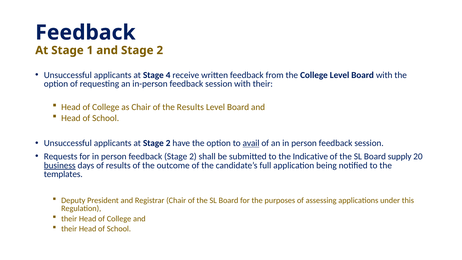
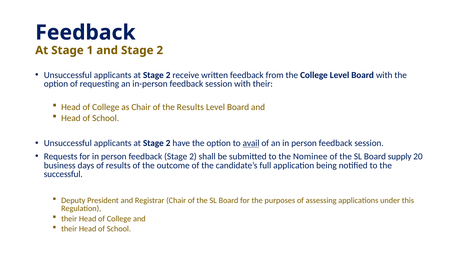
4: 4 -> 2 (168, 75)
Indicative: Indicative -> Nominee (310, 156)
business underline: present -> none (60, 165)
templates: templates -> successful (63, 174)
